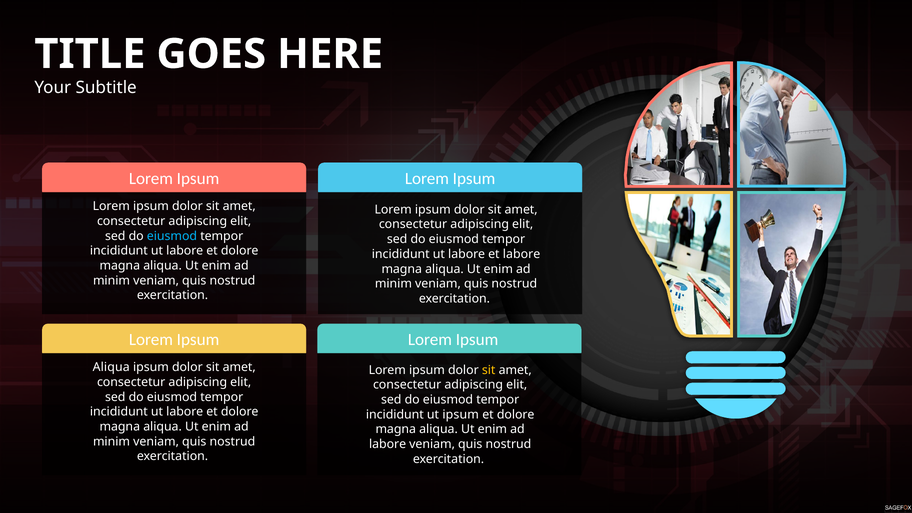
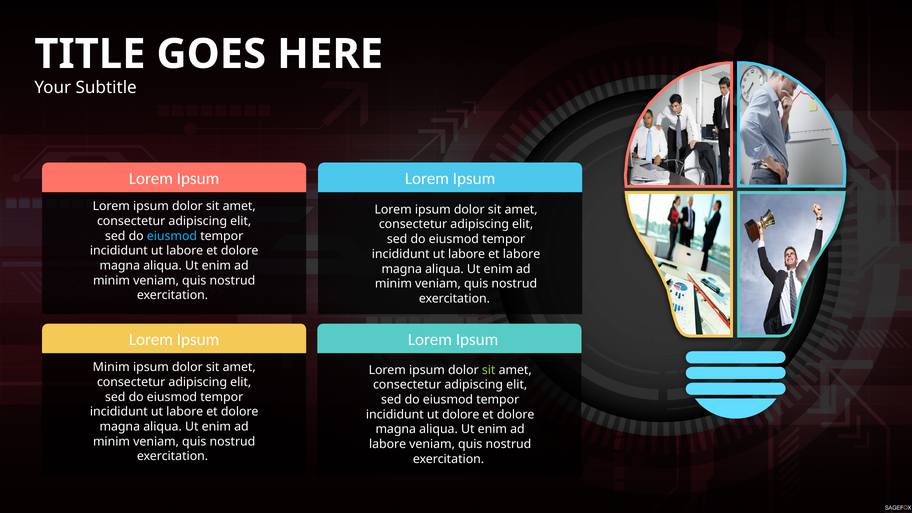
Aliqua: Aliqua -> Minim (111, 367)
sit colour: yellow -> light green (489, 370)
ut ipsum: ipsum -> dolore (461, 415)
